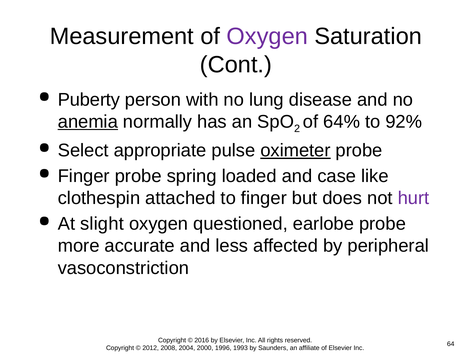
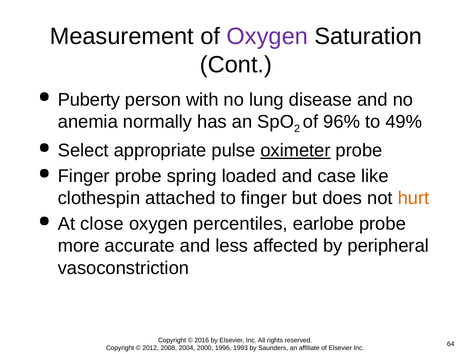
anemia underline: present -> none (88, 122)
64%: 64% -> 96% (342, 122)
92%: 92% -> 49% (404, 122)
hurt colour: purple -> orange (413, 198)
slight: slight -> close (102, 224)
questioned: questioned -> percentiles (240, 224)
